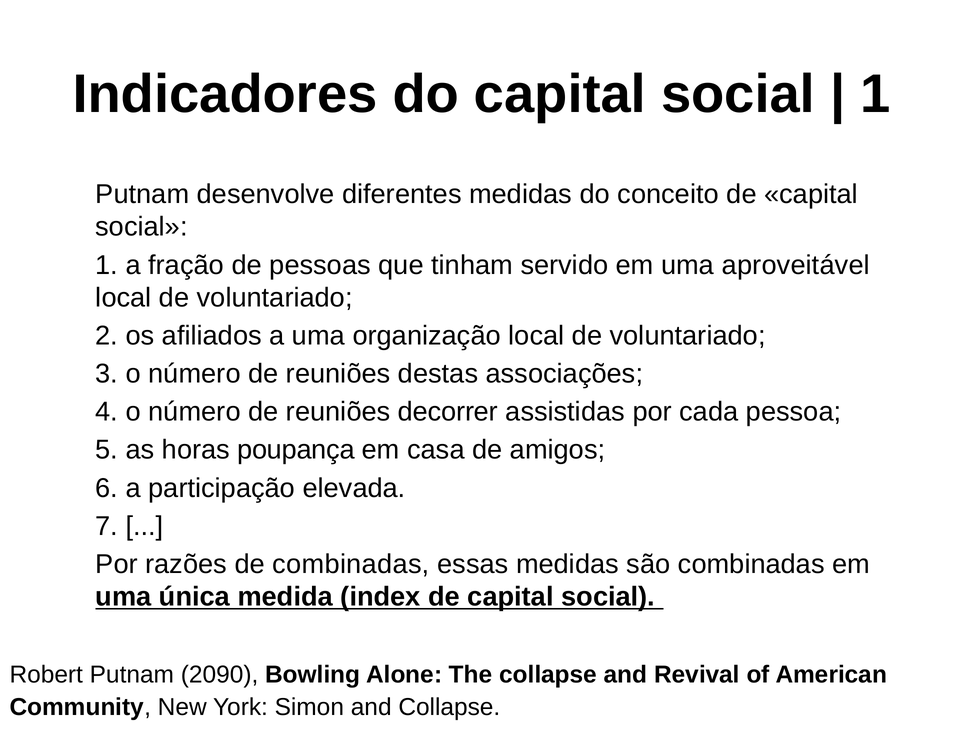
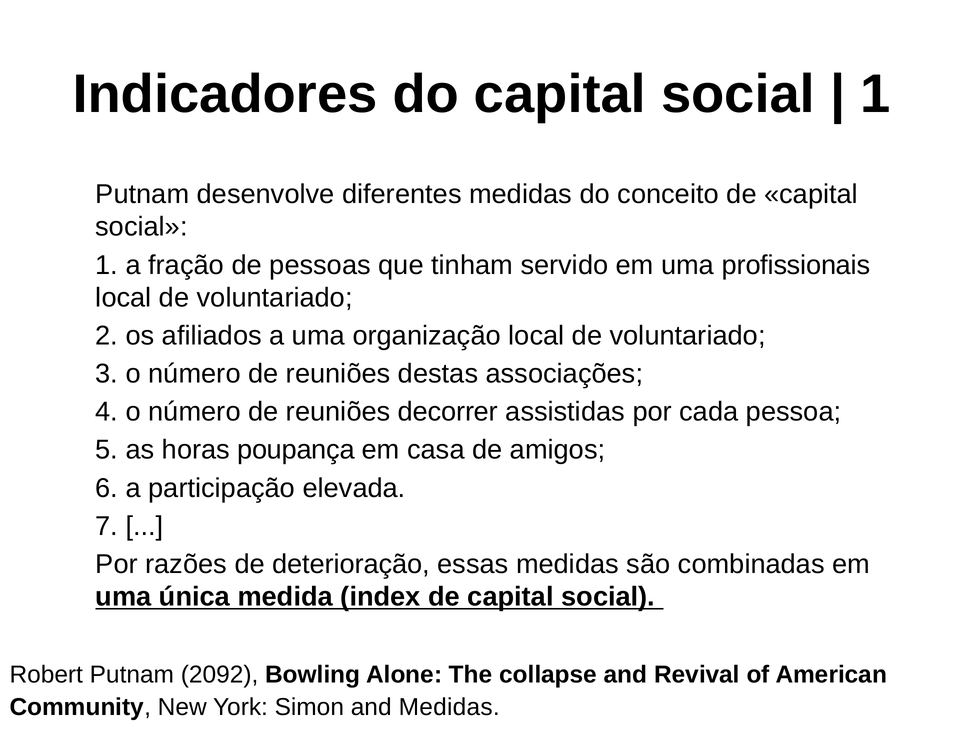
aproveitável: aproveitável -> profissionais (796, 265)
de combinadas: combinadas -> deterioração (351, 564)
2090: 2090 -> 2092 (220, 675)
and Collapse: Collapse -> Medidas (449, 708)
